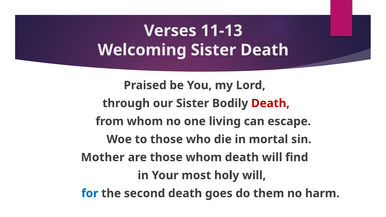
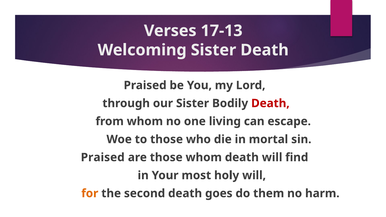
11-13: 11-13 -> 17-13 (222, 31)
Mother: Mother -> Praised (103, 157)
for colour: blue -> orange (90, 193)
